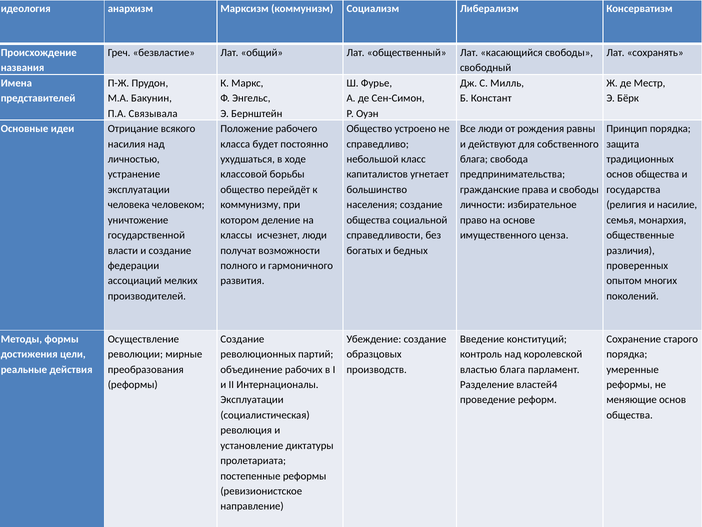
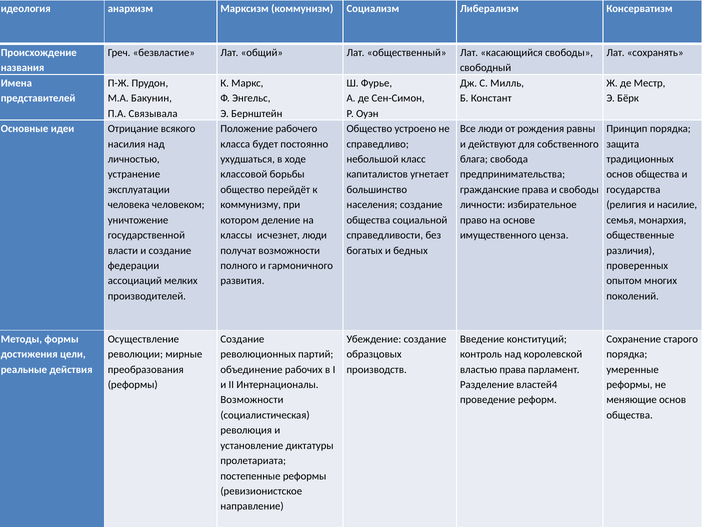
властью блага: блага -> права (513, 369)
Эксплуатации: Эксплуатации -> Возможности (252, 400)
